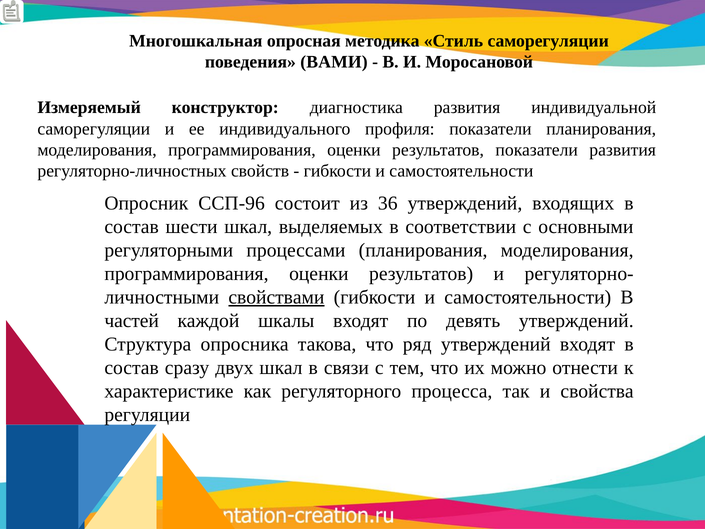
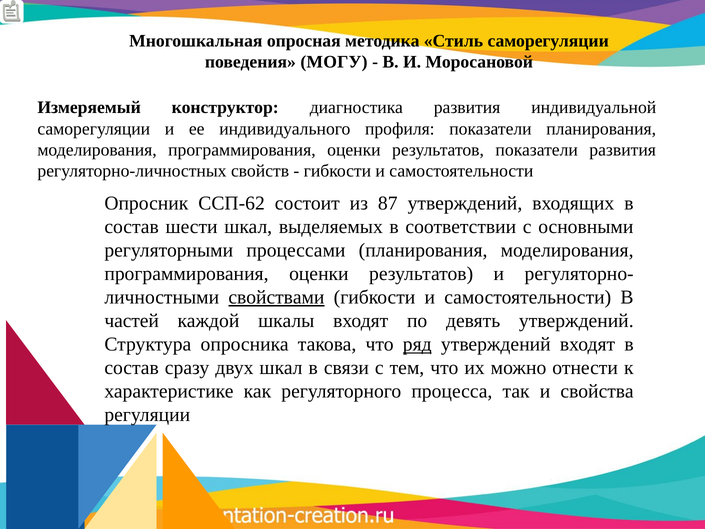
ВАМИ: ВАМИ -> МОГУ (334, 62)
ССП-96: ССП-96 -> ССП-62 (232, 203)
36: 36 -> 87 (388, 203)
ряд underline: none -> present (417, 344)
